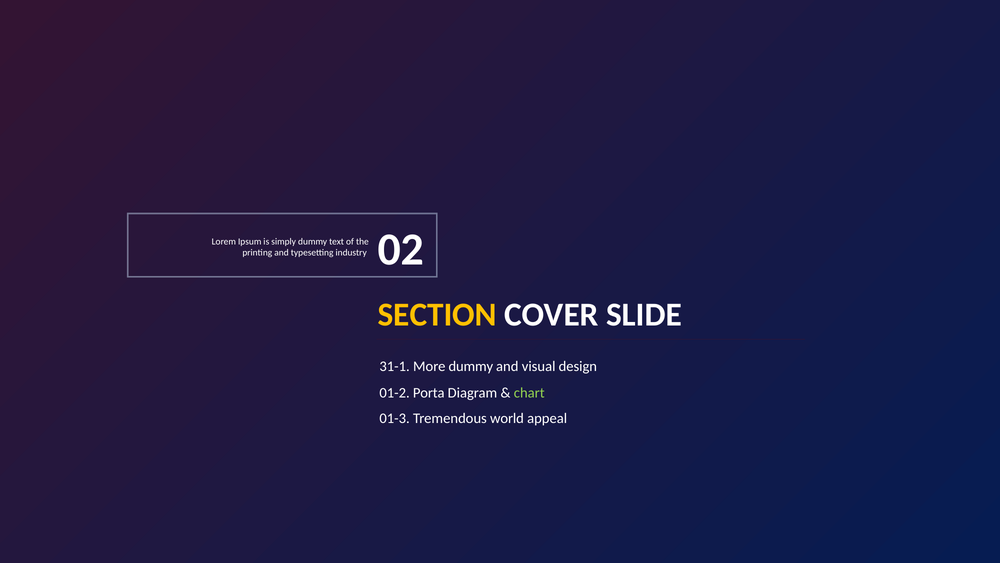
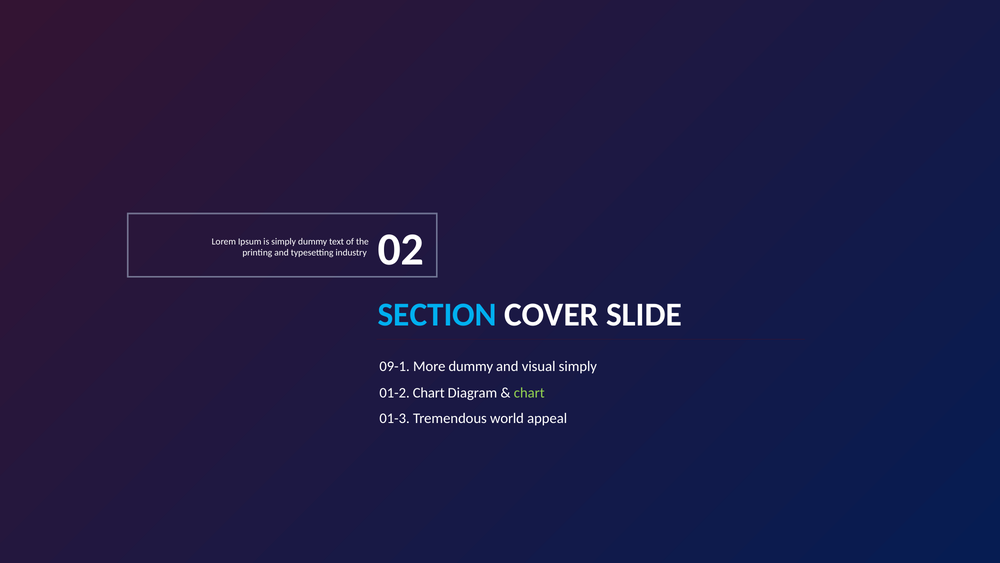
SECTION colour: yellow -> light blue (437, 315)
31-1: 31-1 -> 09-1 (395, 366)
visual design: design -> simply (578, 366)
01-2 Porta: Porta -> Chart (429, 393)
